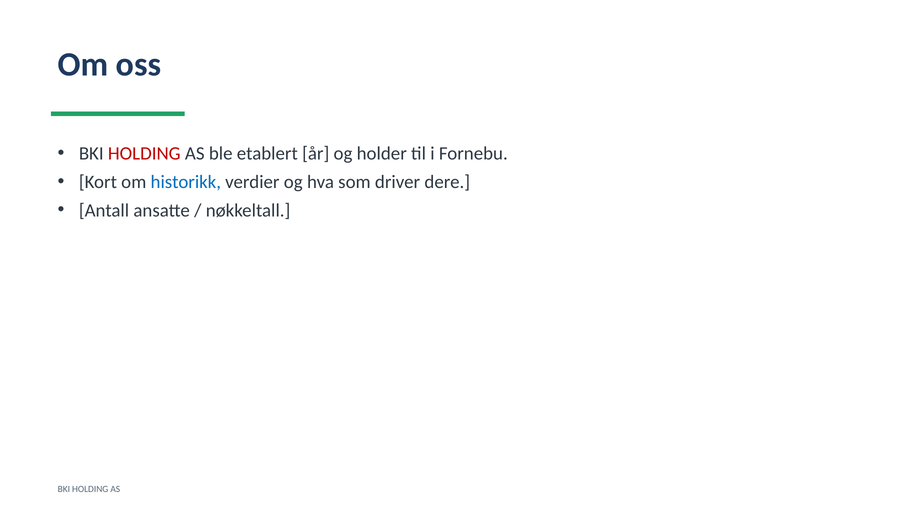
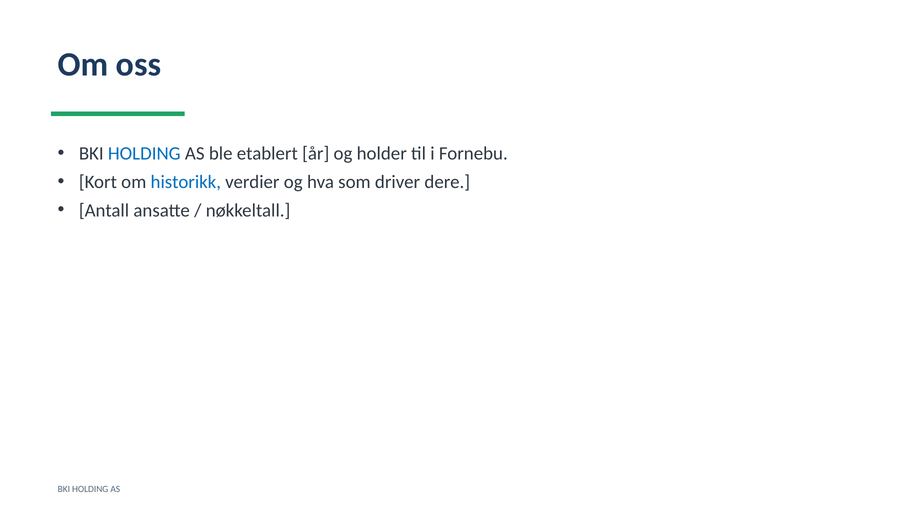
HOLDING colour: red -> blue (144, 153)
